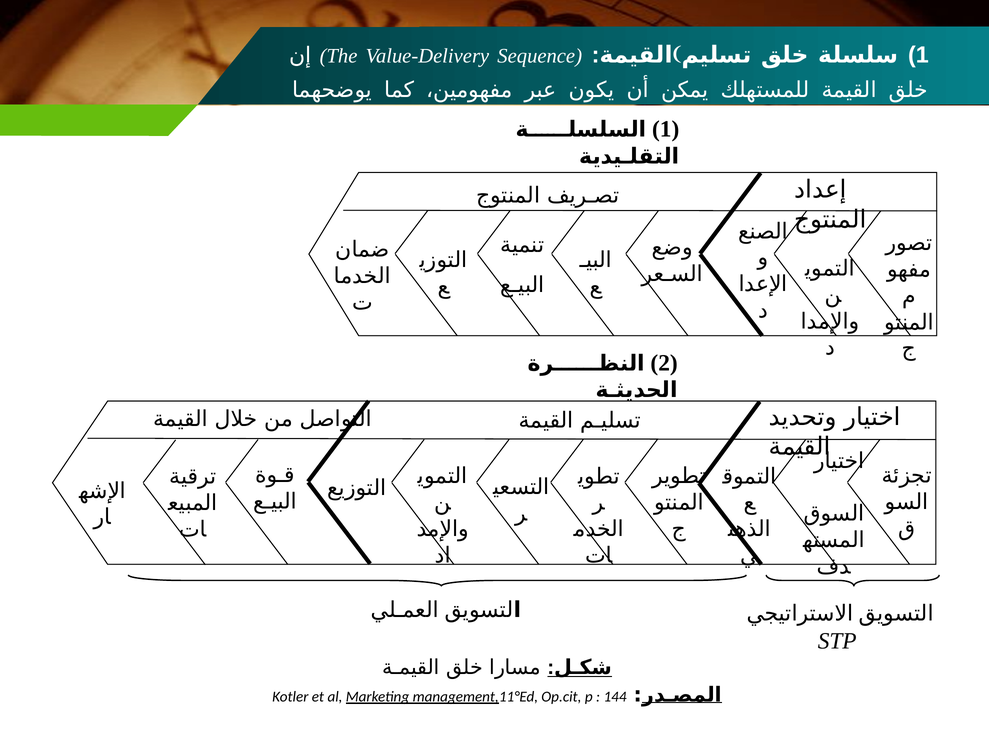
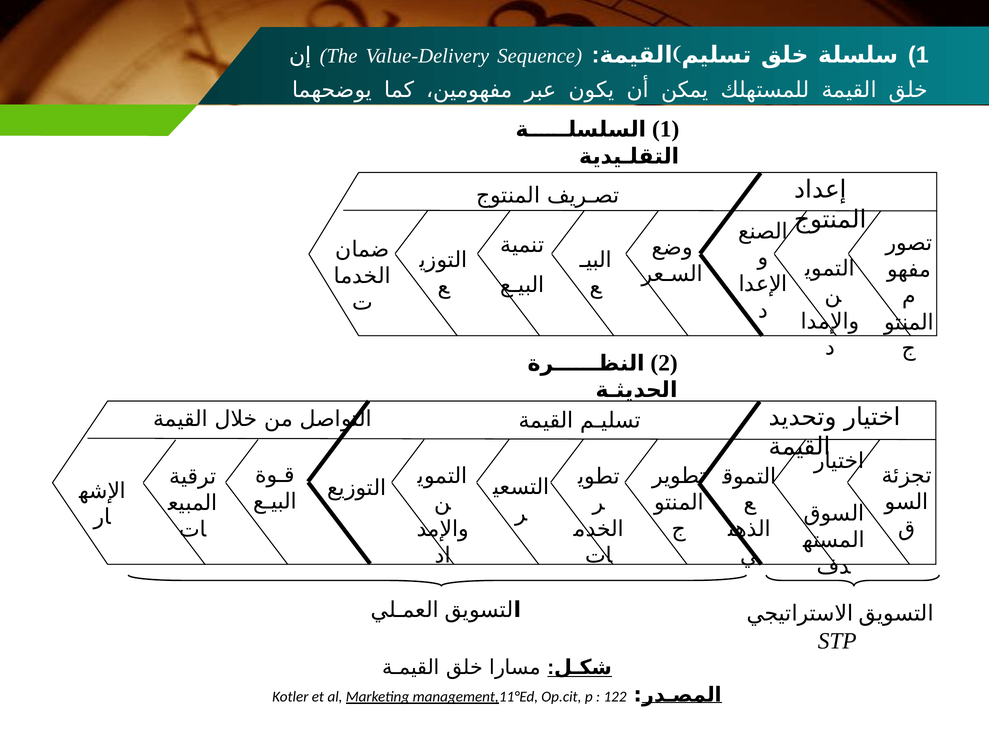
144: 144 -> 122 (615, 696)
